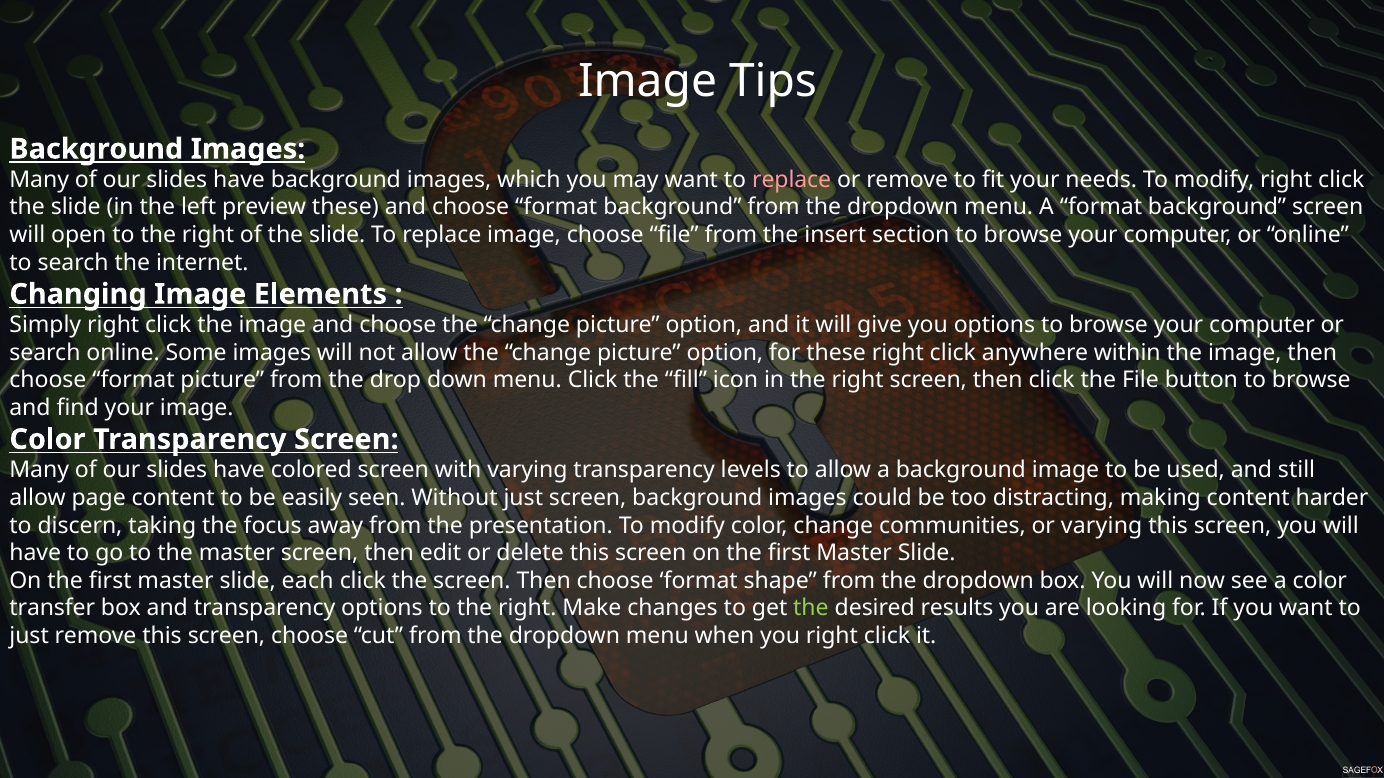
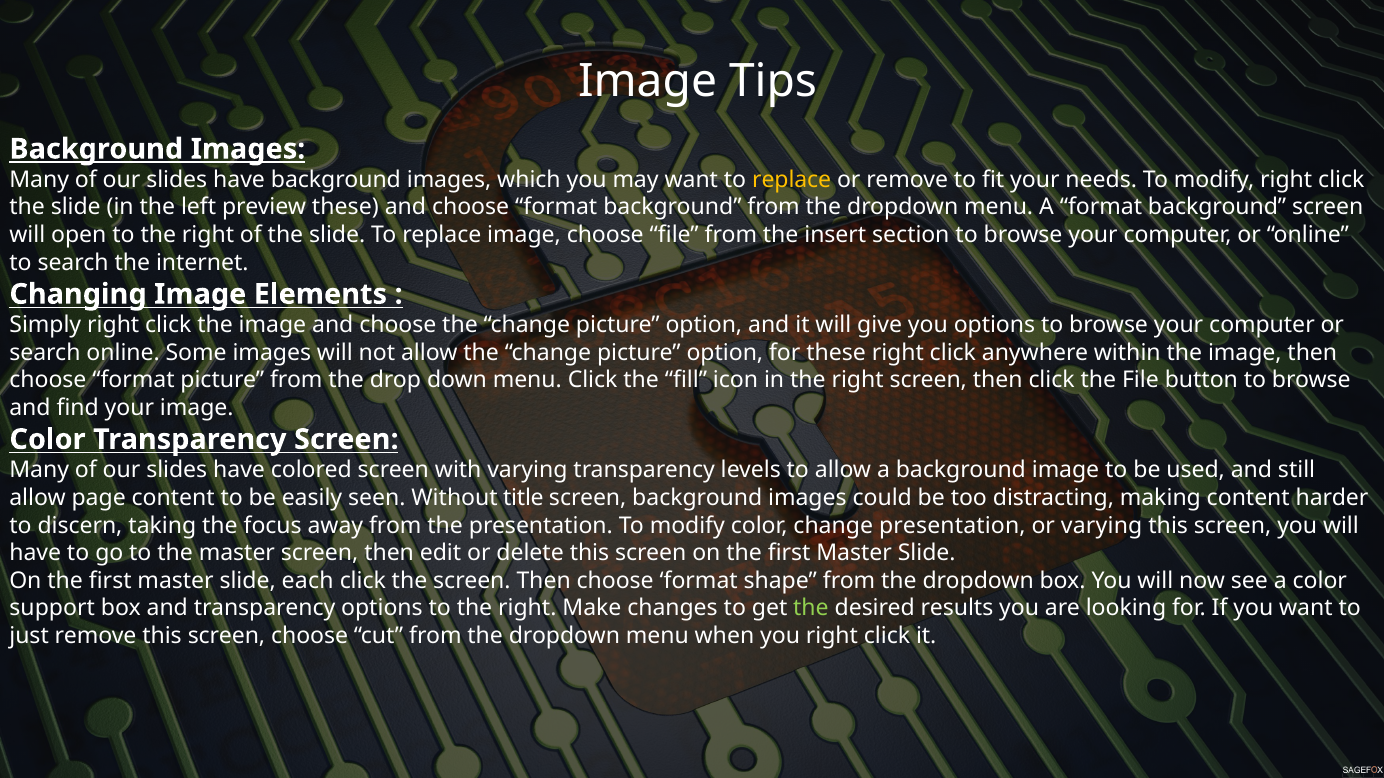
replace colour: pink -> yellow (792, 180)
Without just: just -> title (523, 498)
change communities: communities -> presentation (952, 526)
transfer: transfer -> support (52, 609)
